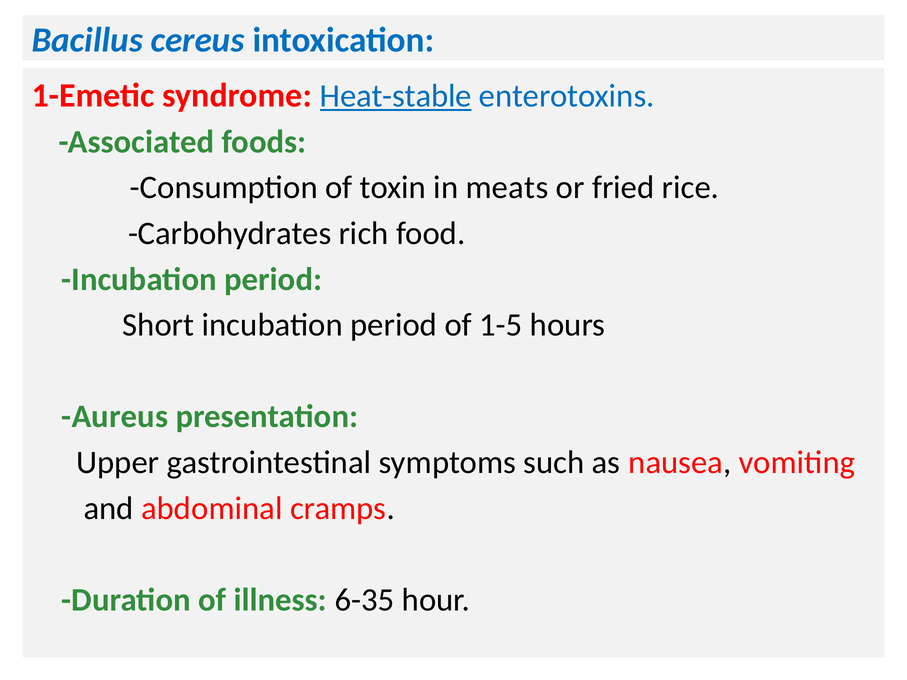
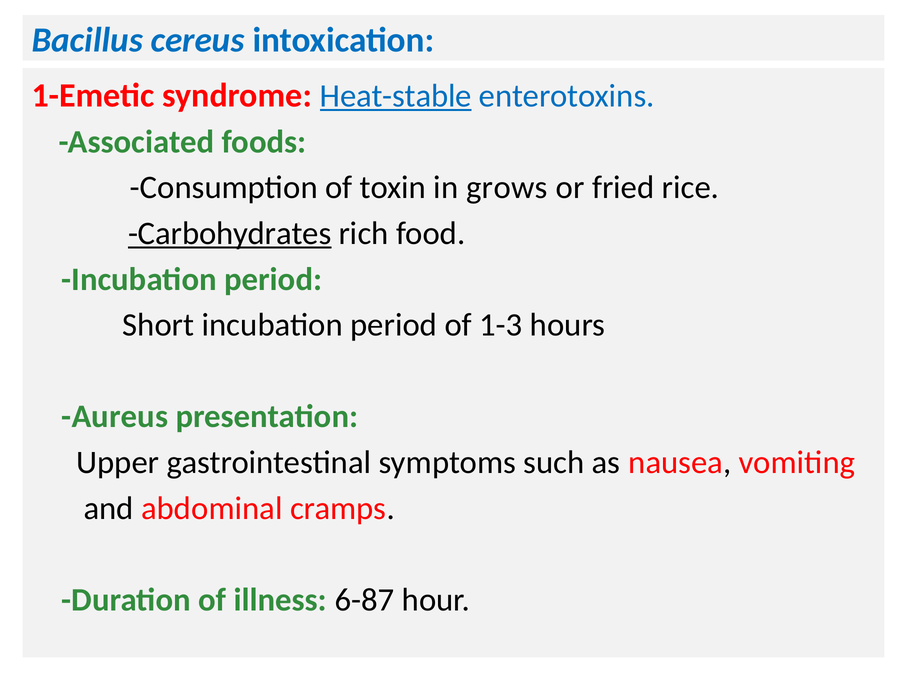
meats: meats -> grows (507, 188)
Carbohydrates underline: none -> present (230, 234)
1-5: 1-5 -> 1-3 (501, 325)
6-35: 6-35 -> 6-87 (365, 600)
